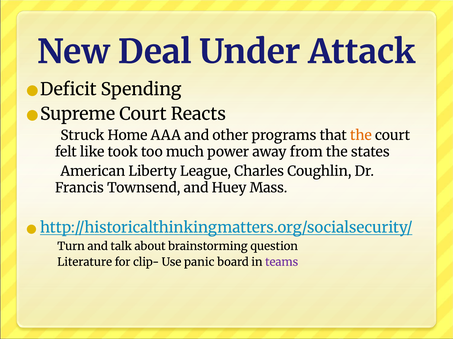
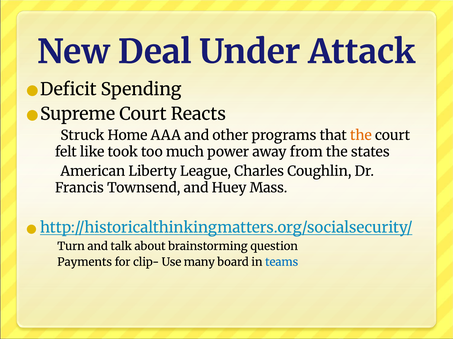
Literature: Literature -> Payments (85, 263)
panic: panic -> many (199, 263)
teams colour: purple -> blue (282, 263)
